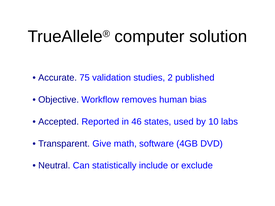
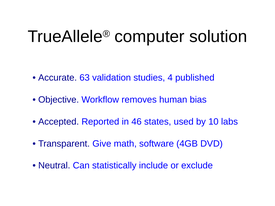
75: 75 -> 63 (85, 78)
2: 2 -> 4 (170, 78)
